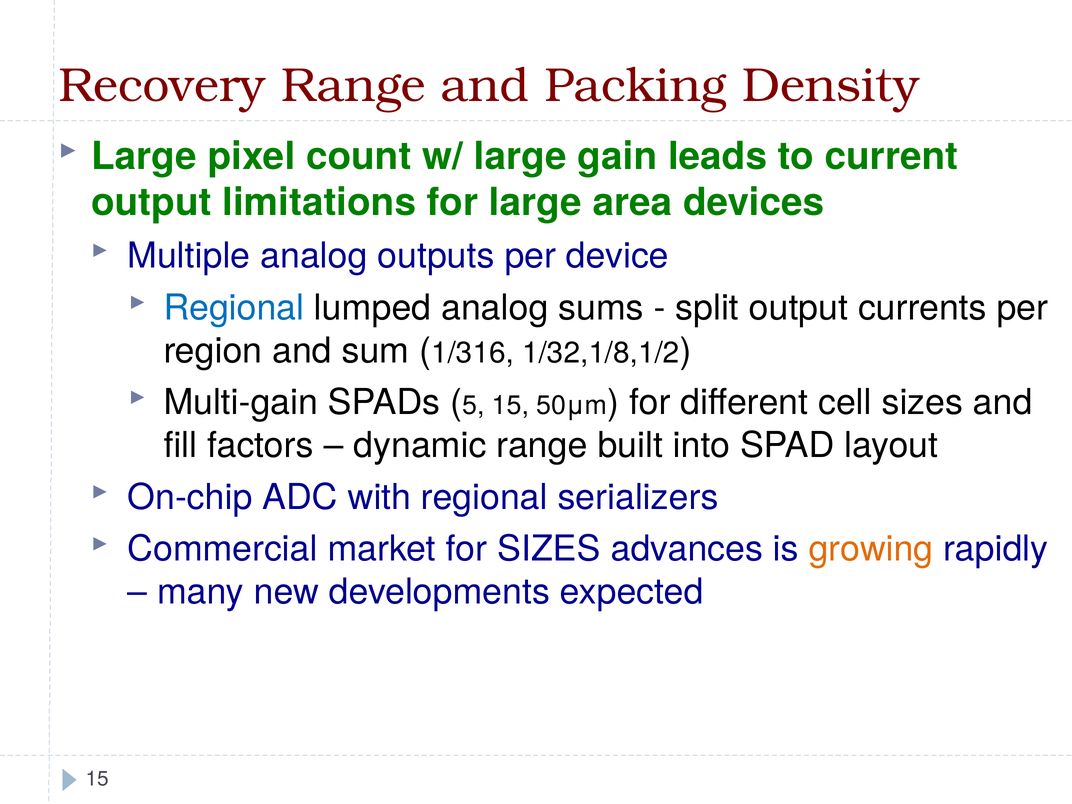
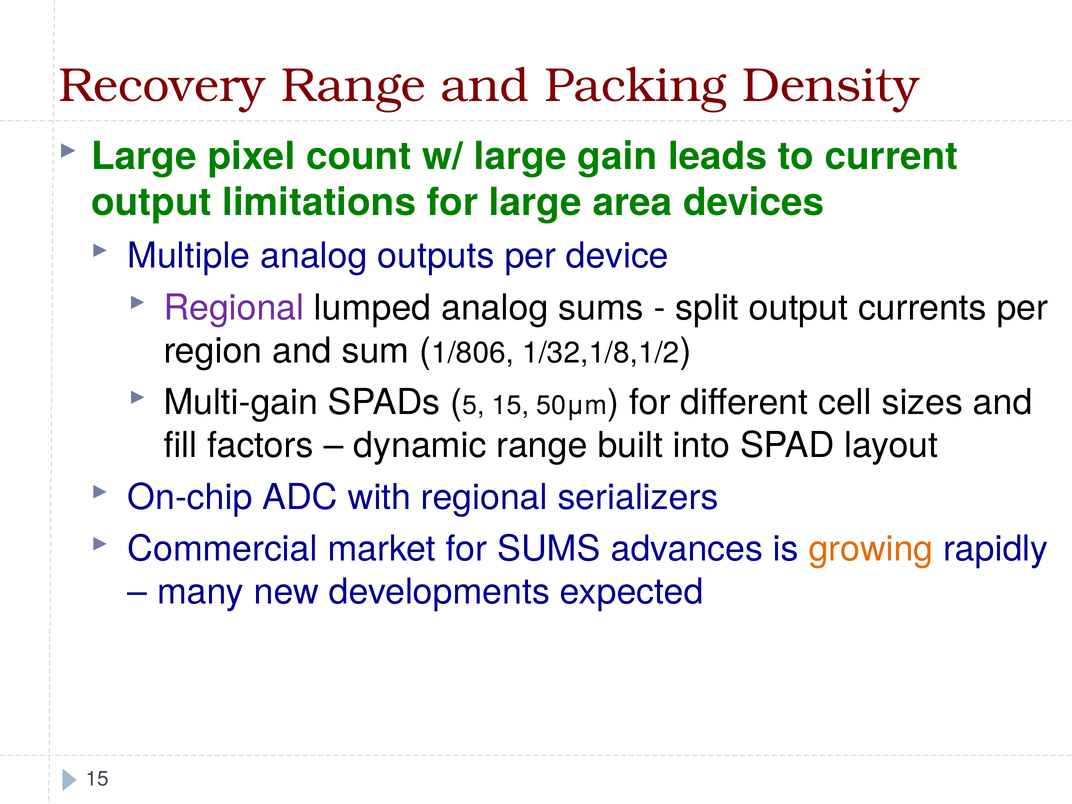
Regional colour: blue -> purple (234, 308)
1/316: 1/316 -> 1/806 (473, 353)
for SIZES: SIZES -> SUMS (549, 549)
